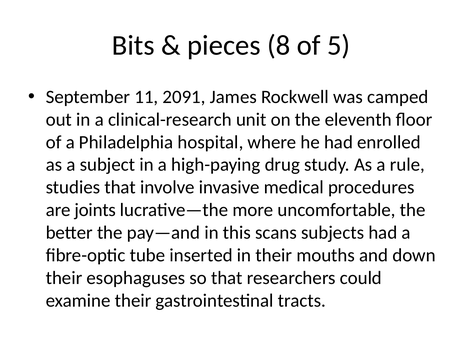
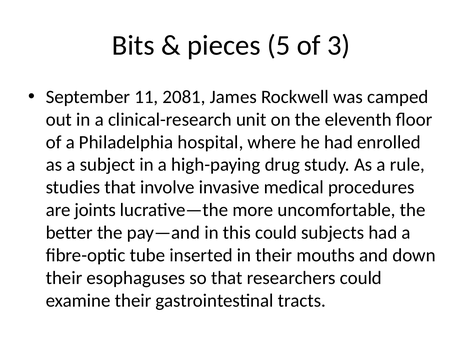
8: 8 -> 5 (279, 45)
5: 5 -> 3 (339, 45)
2091: 2091 -> 2081 (184, 97)
this scans: scans -> could (276, 233)
